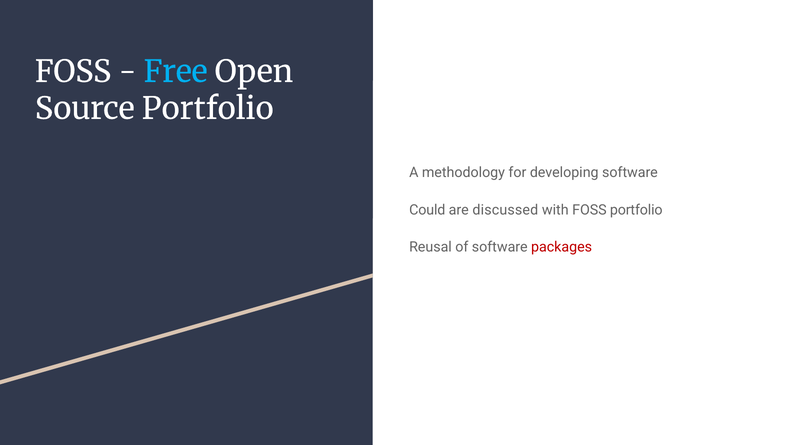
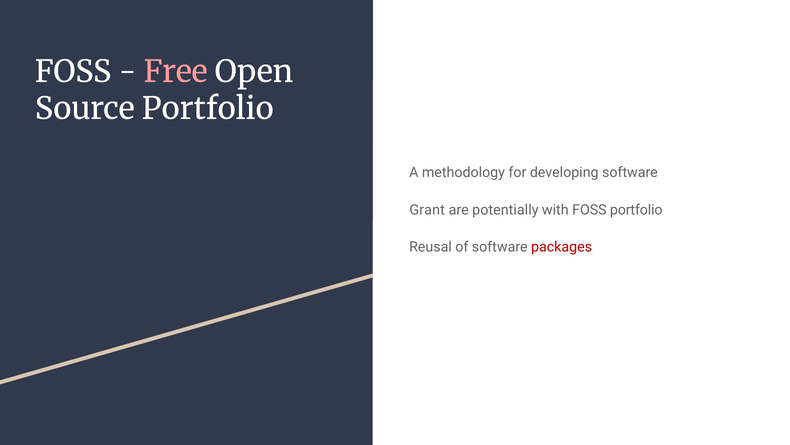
Free colour: light blue -> pink (176, 72)
Could: Could -> Grant (427, 210)
discussed: discussed -> potentially (505, 210)
